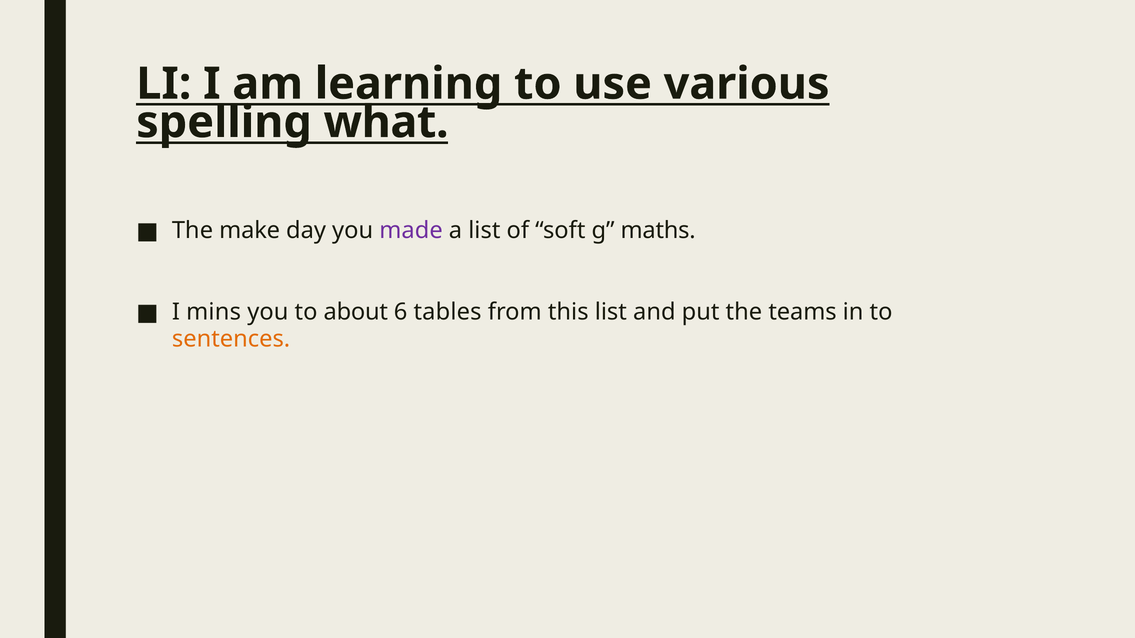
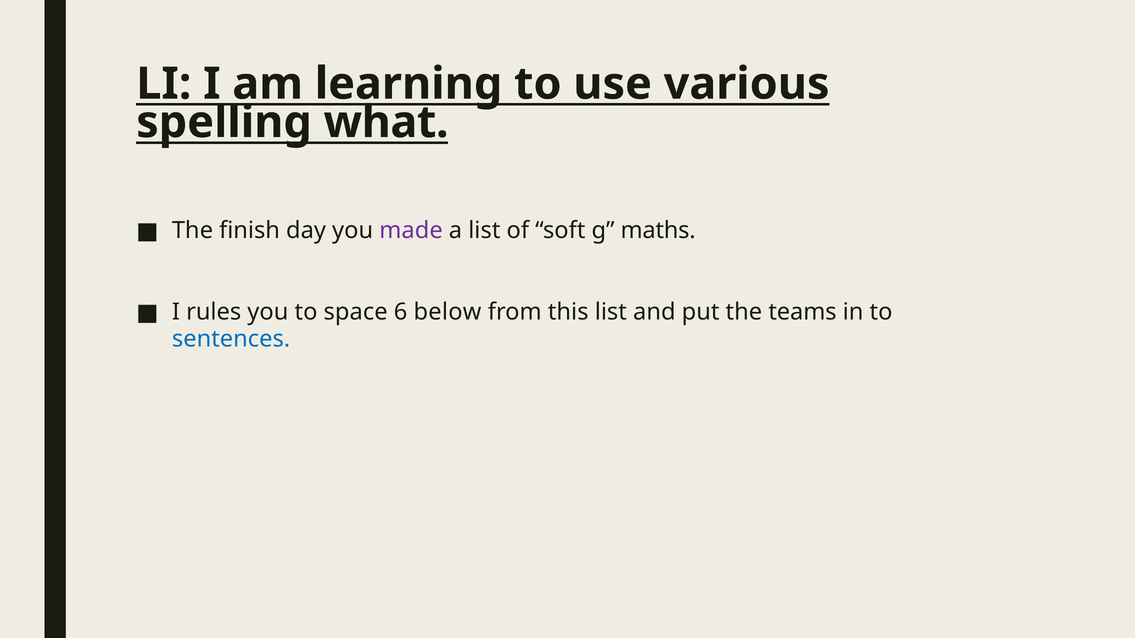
make: make -> finish (250, 231)
mins: mins -> rules (214, 312)
about: about -> space (356, 312)
tables: tables -> below (448, 312)
sentences colour: orange -> blue (231, 339)
